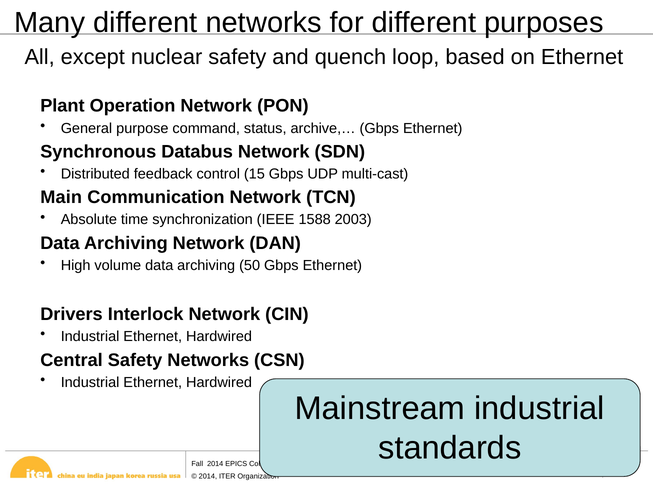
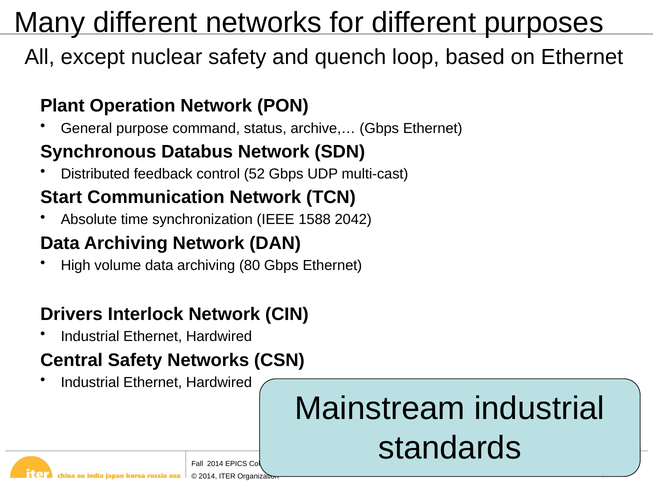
15: 15 -> 52 (254, 174)
Main: Main -> Start (61, 197)
2003: 2003 -> 2042 (353, 220)
50: 50 -> 80 (250, 265)
